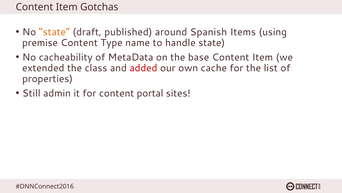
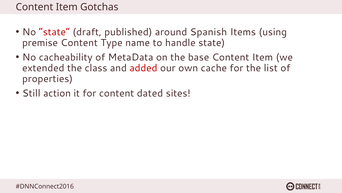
state colour: orange -> red (54, 32)
admin: admin -> action (57, 93)
portal: portal -> dated (150, 93)
